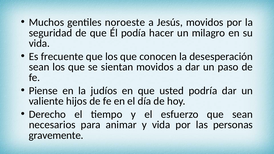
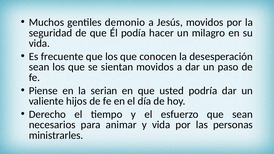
noroeste: noroeste -> demonio (125, 22)
judíos: judíos -> serian (104, 91)
gravemente: gravemente -> ministrarles (56, 135)
